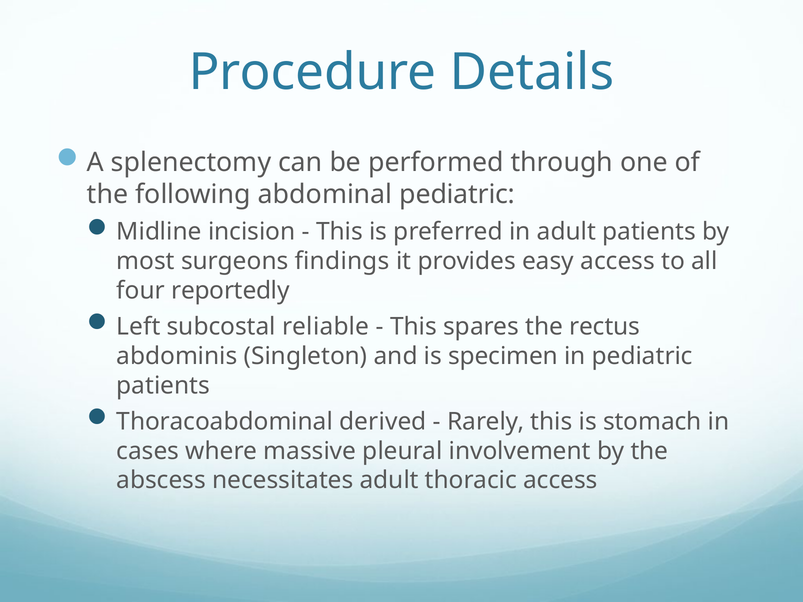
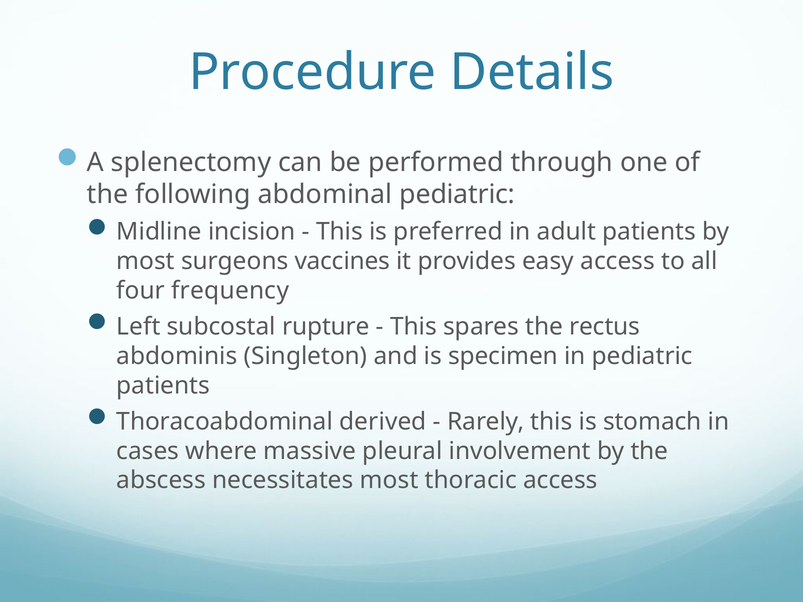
findings: findings -> vaccines (342, 261)
reportedly: reportedly -> frequency (230, 291)
reliable: reliable -> rupture (326, 327)
necessitates adult: adult -> most (389, 481)
